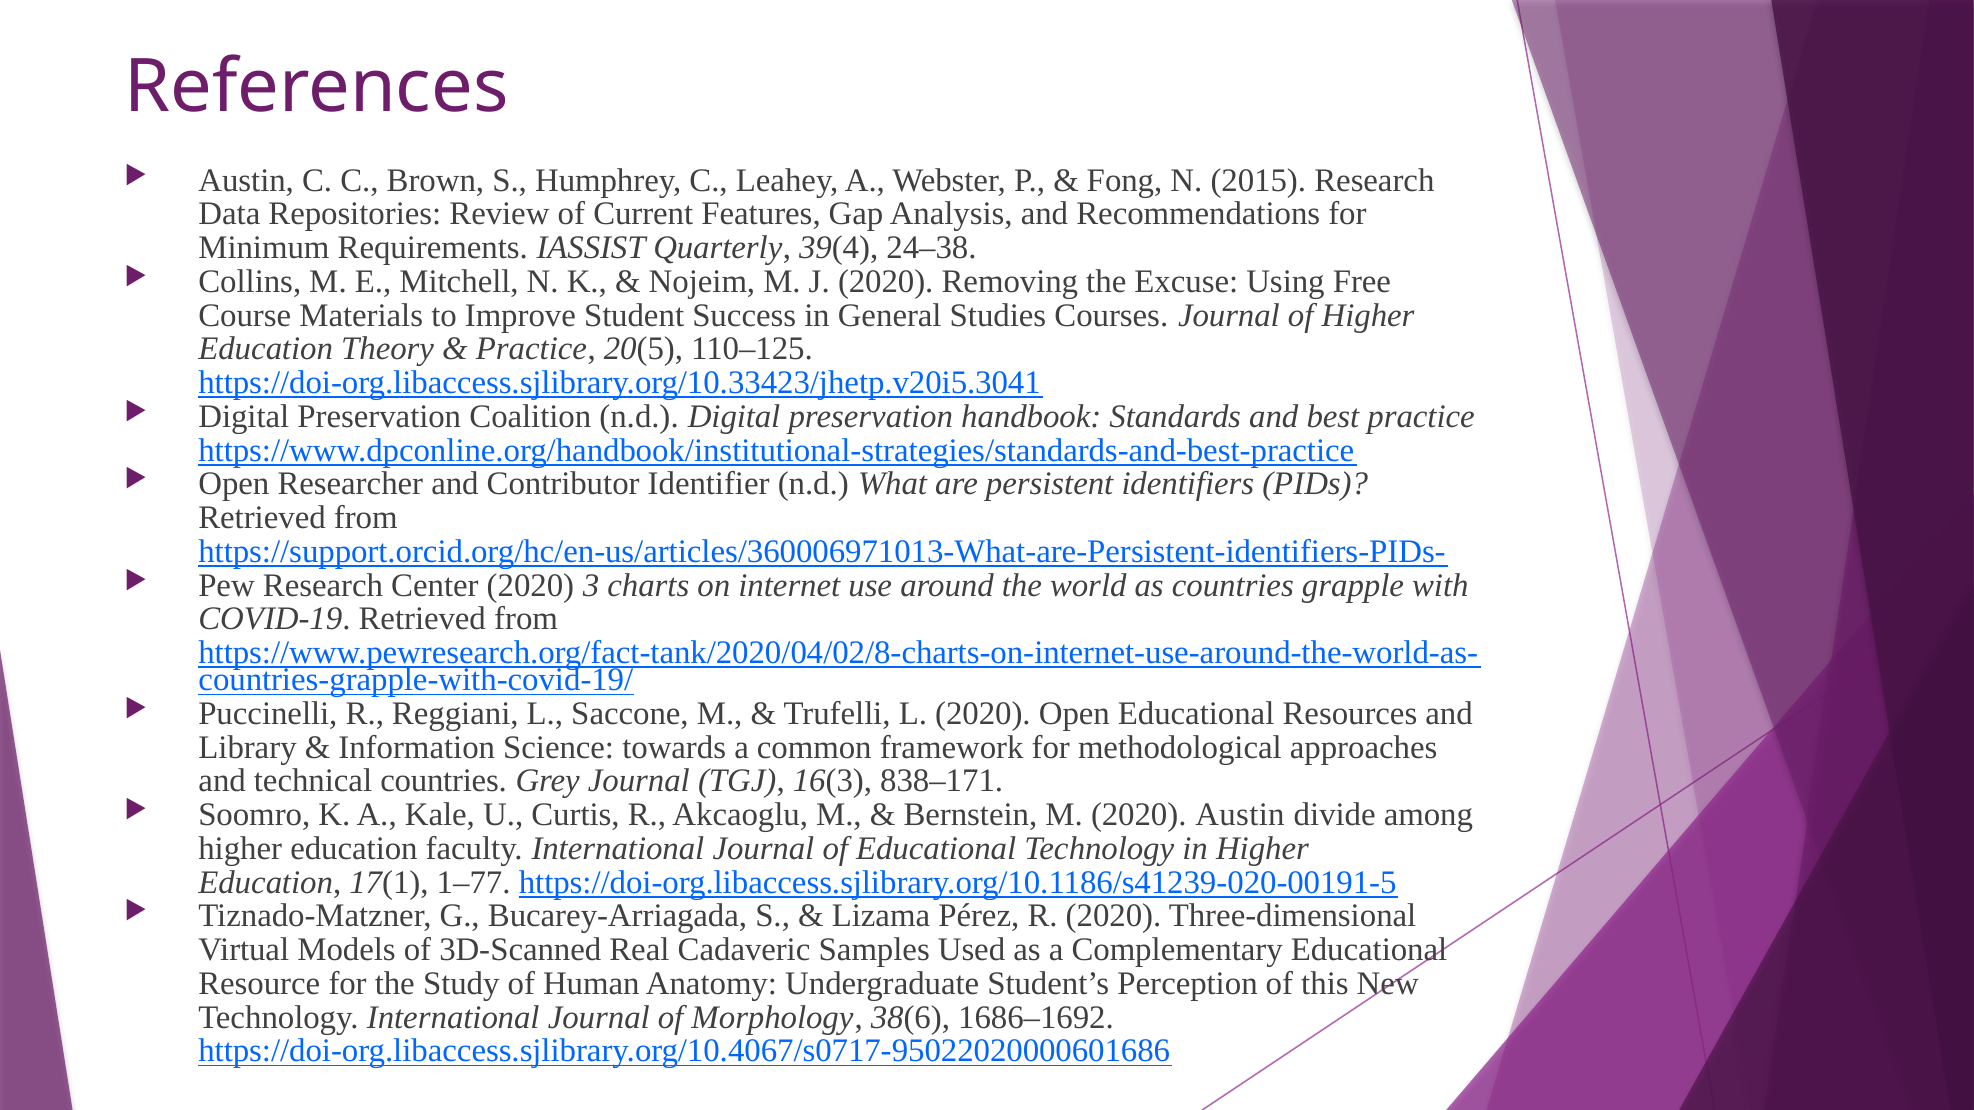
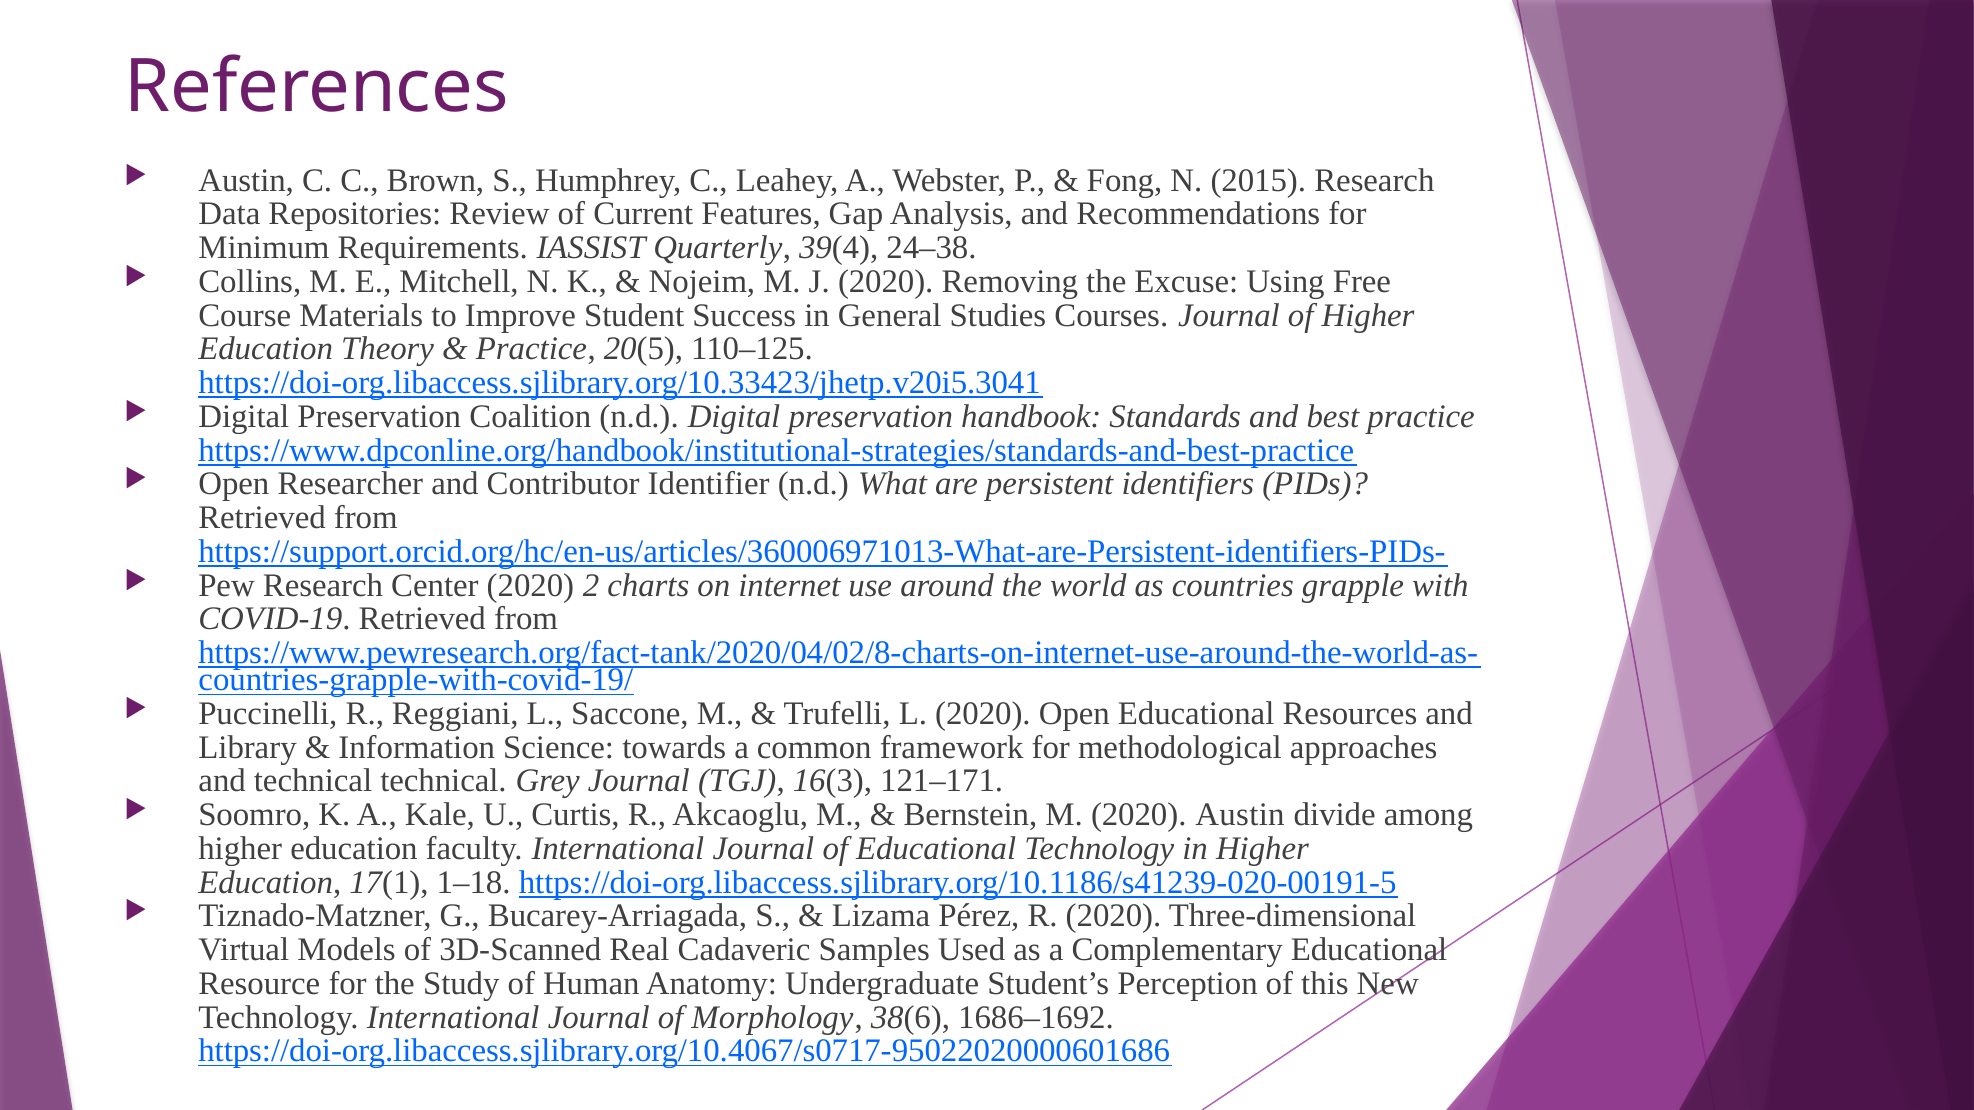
3: 3 -> 2 (591, 585)
technical countries: countries -> technical (443, 781)
838–171: 838–171 -> 121–171 (942, 781)
1–77: 1–77 -> 1–18 (474, 883)
